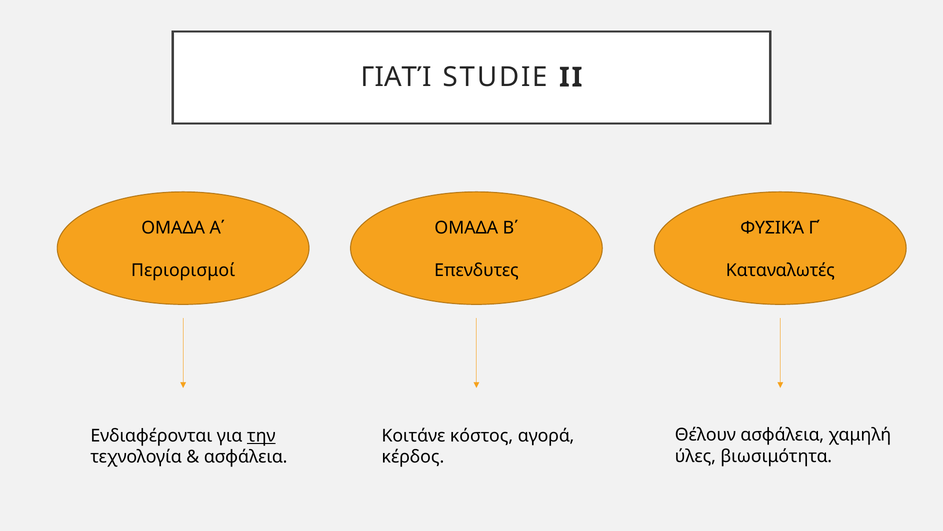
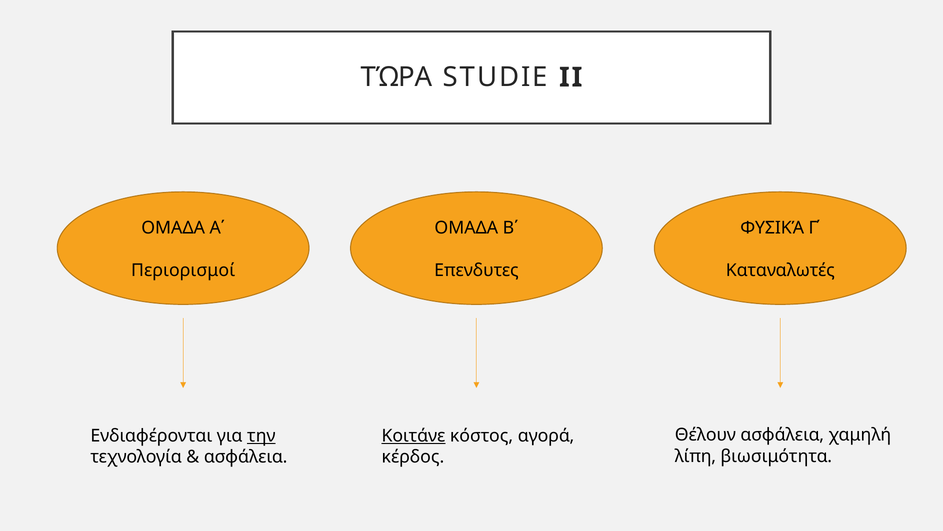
ΓΙΑΤΊ: ΓΙΑΤΊ -> ΤΏΡΑ (396, 77)
Κοιτάνε underline: none -> present (413, 435)
ύλες: ύλες -> λίπη (695, 456)
